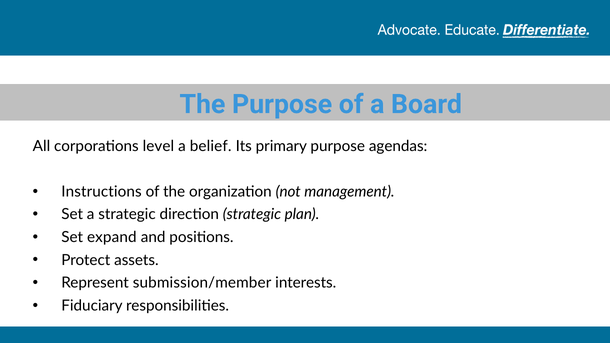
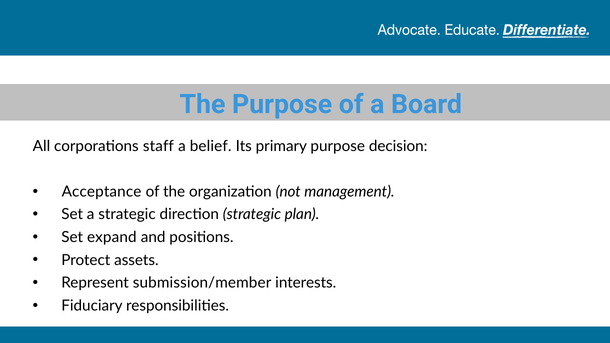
level: level -> staff (158, 146)
agendas: agendas -> decision (398, 146)
Instructions: Instructions -> Acceptance (102, 192)
